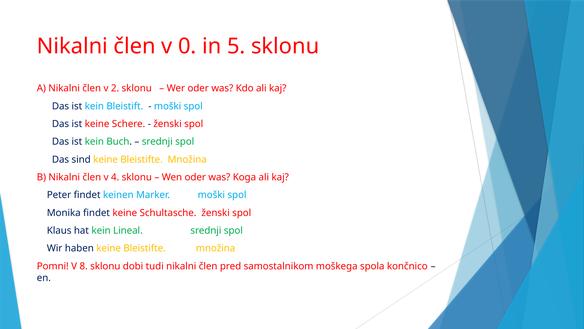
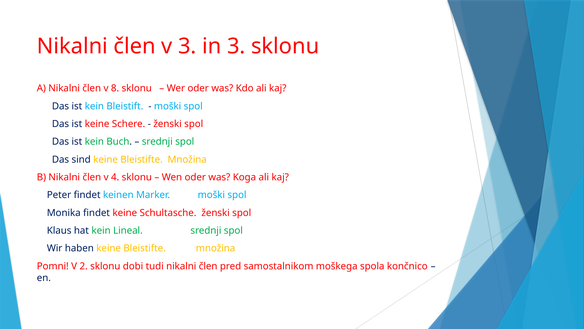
v 0: 0 -> 3 (187, 46)
in 5: 5 -> 3 (236, 46)
2: 2 -> 8 (115, 88)
8: 8 -> 2 (84, 266)
